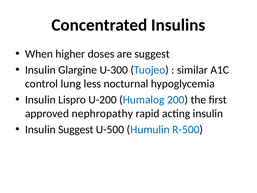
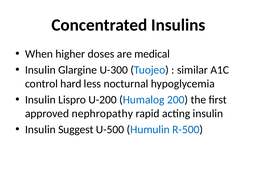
are suggest: suggest -> medical (152, 54)
lung: lung -> hard (71, 84)
